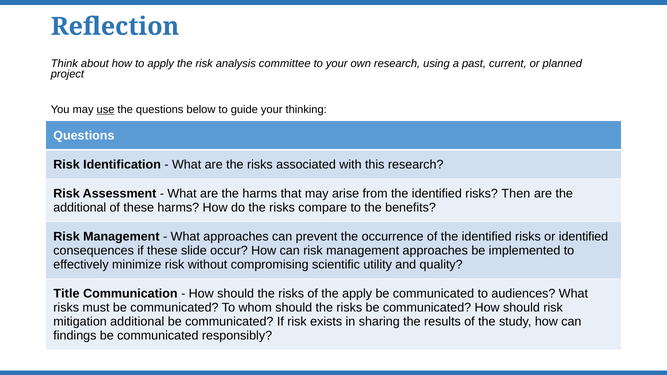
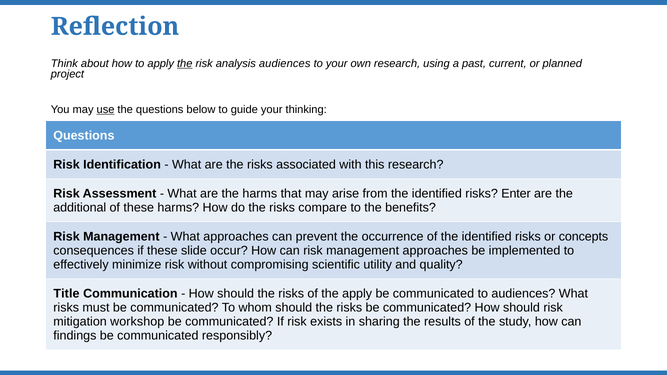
the underline: none -> present (185, 63)
analysis committee: committee -> audiences (285, 63)
Then: Then -> Enter (516, 194)
or identified: identified -> concepts (583, 237)
mitigation additional: additional -> workshop (137, 322)
